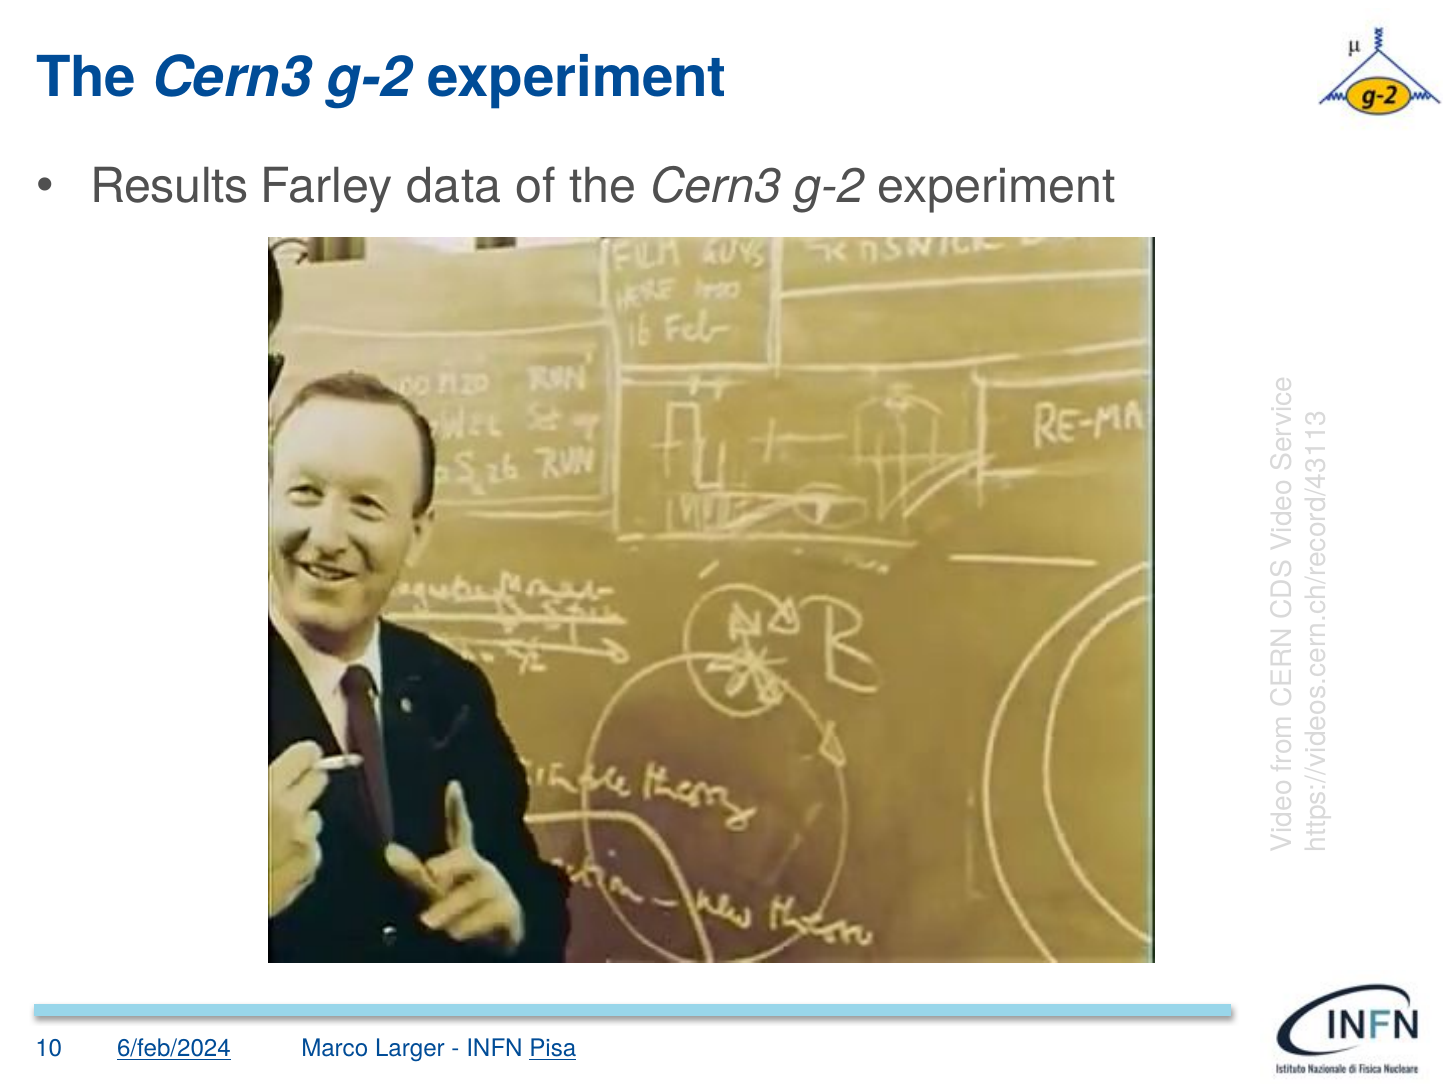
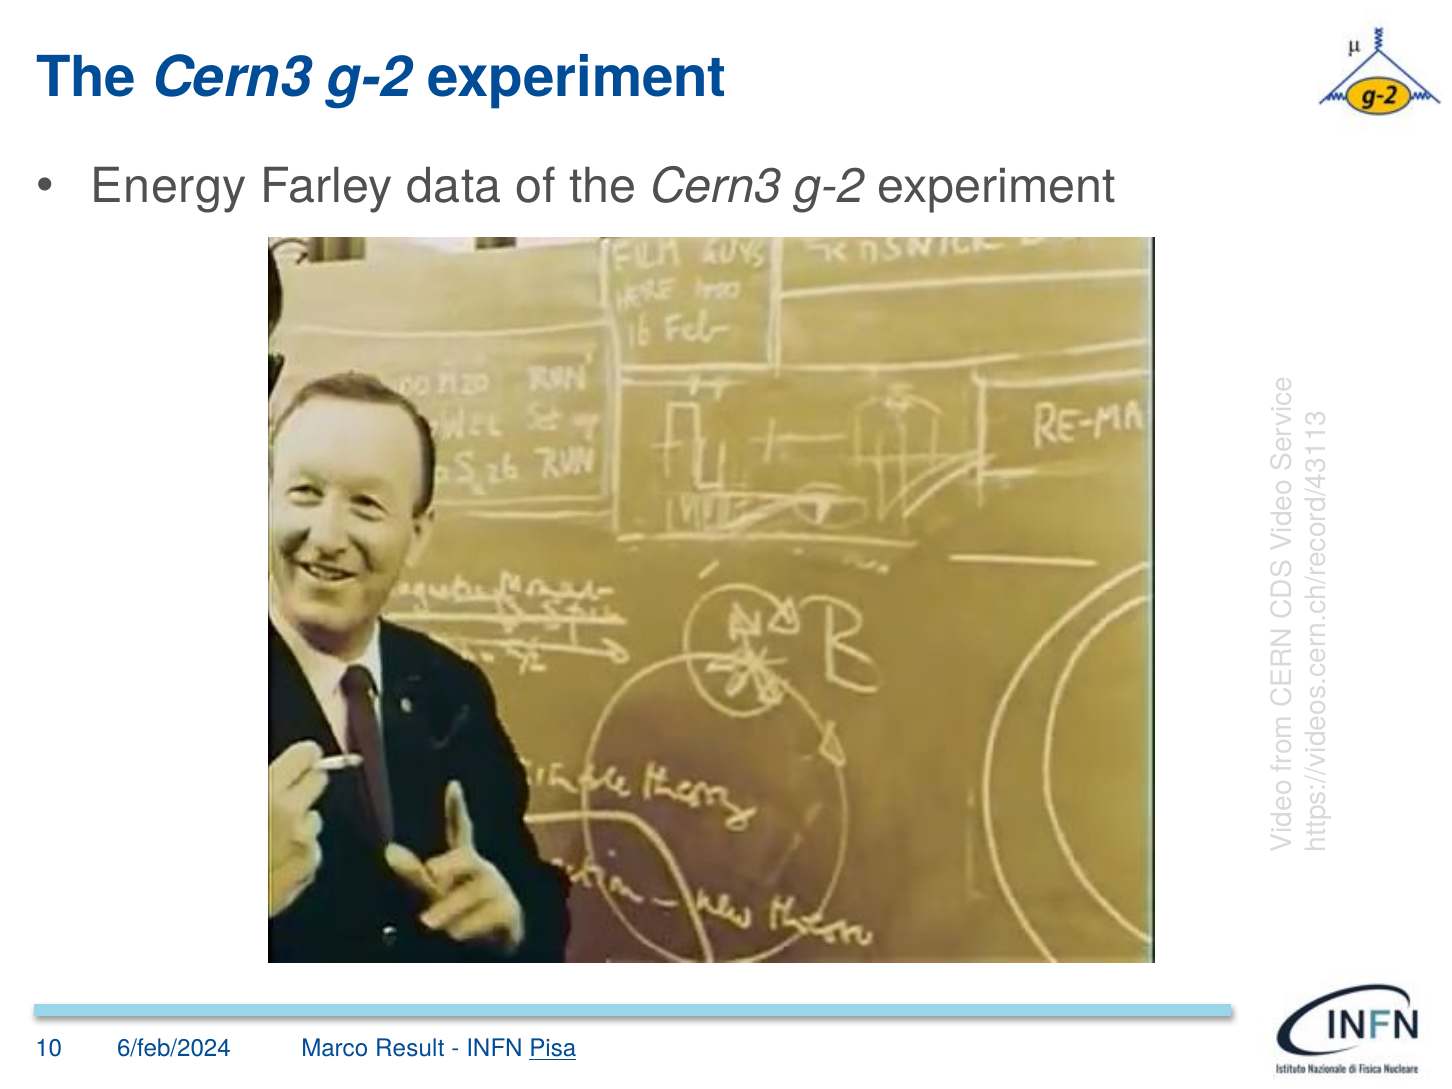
Results: Results -> Energy (169, 187)
6/feb/2024 underline: present -> none (174, 1049)
Larger: Larger -> Result (410, 1049)
